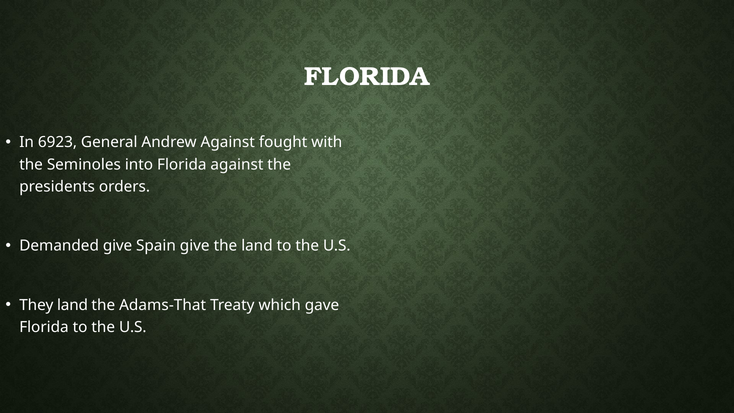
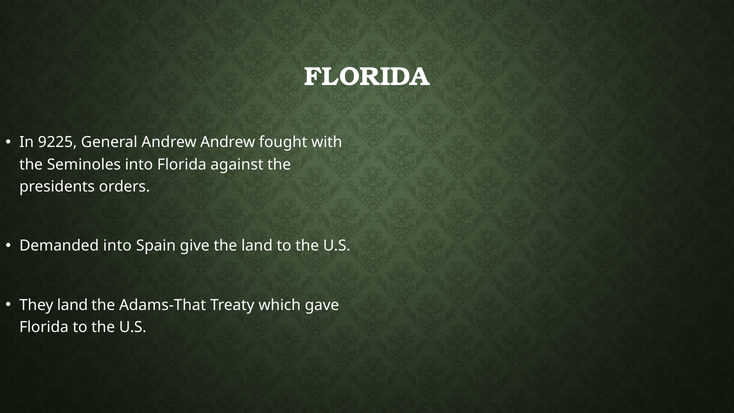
6923: 6923 -> 9225 (57, 142)
Andrew Against: Against -> Andrew (228, 142)
Demanded give: give -> into (117, 246)
